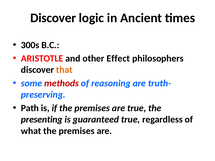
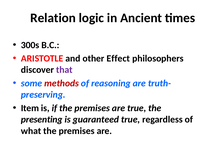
Discover: Discover -> Relation (53, 18)
that colour: orange -> purple (64, 70)
Path: Path -> Item (30, 108)
